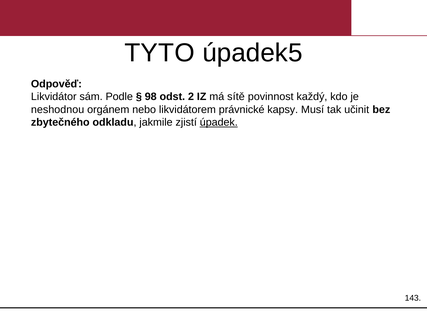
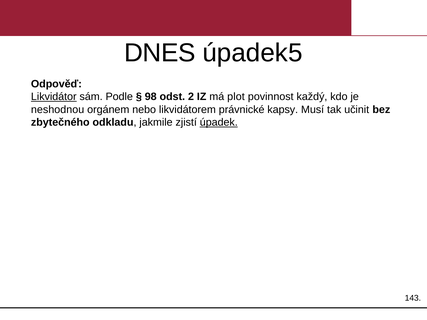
TYTO: TYTO -> DNES (160, 53)
Likvidátor underline: none -> present (54, 97)
sítě: sítě -> plot (236, 97)
